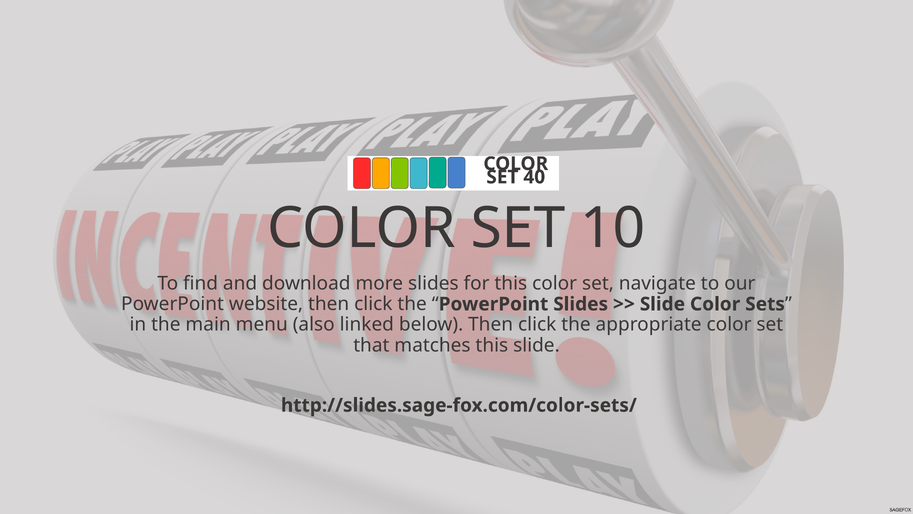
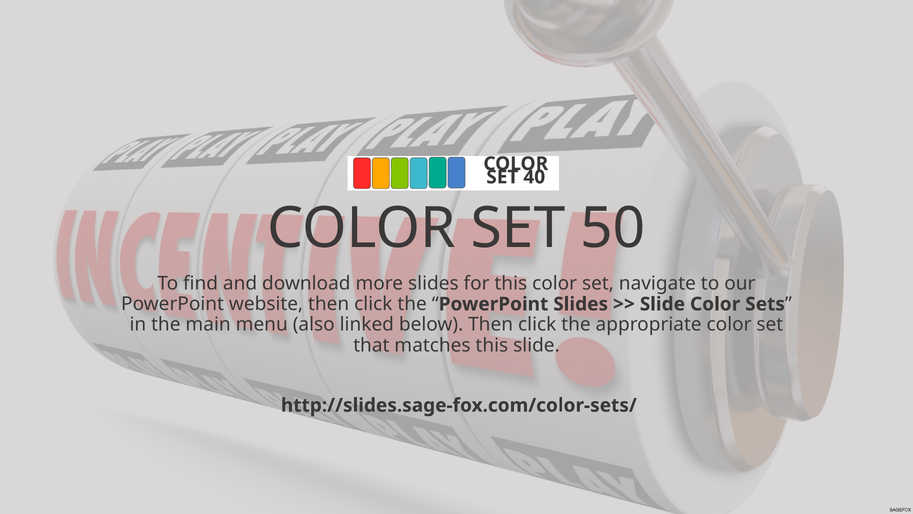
10: 10 -> 50 (613, 228)
